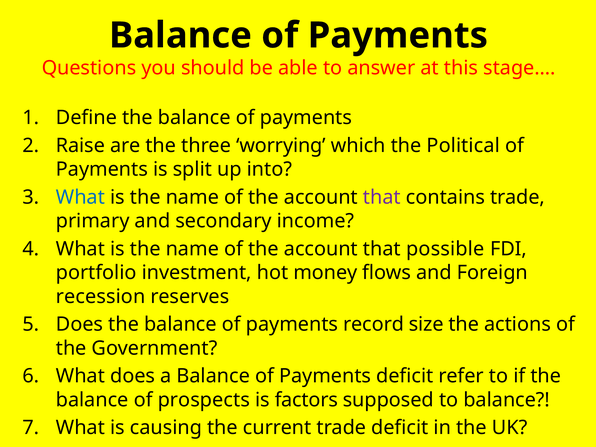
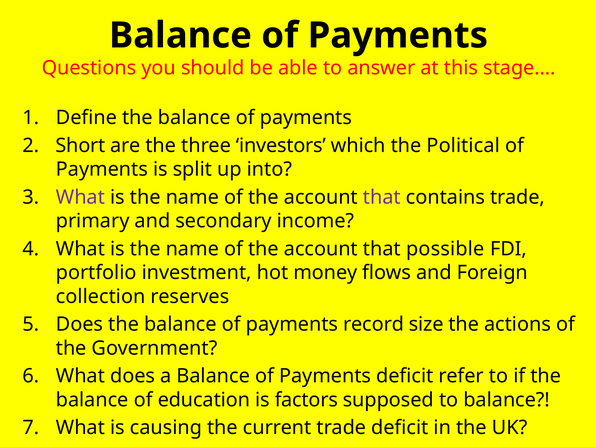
Raise: Raise -> Short (80, 146)
worrying: worrying -> investors (281, 146)
What colour: blue -> purple (80, 197)
recession: recession -> collection (101, 297)
prospects: prospects -> education (204, 400)
